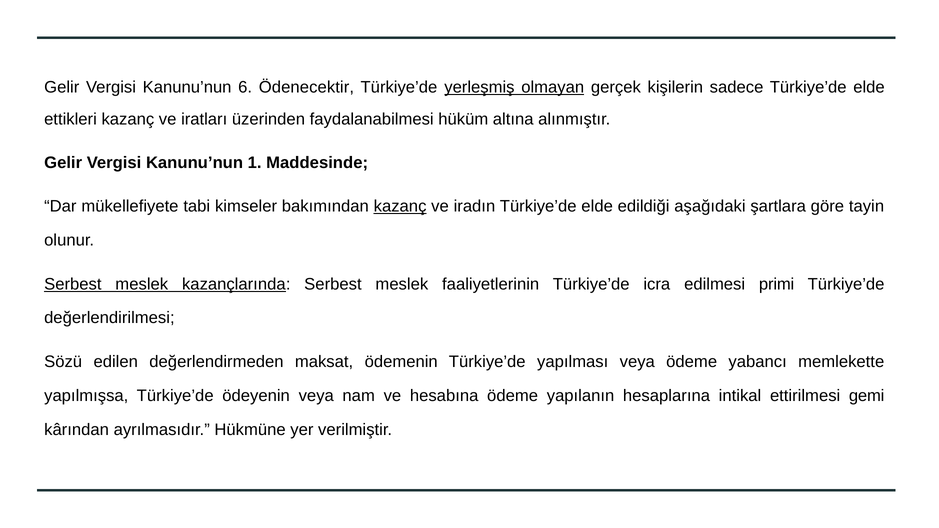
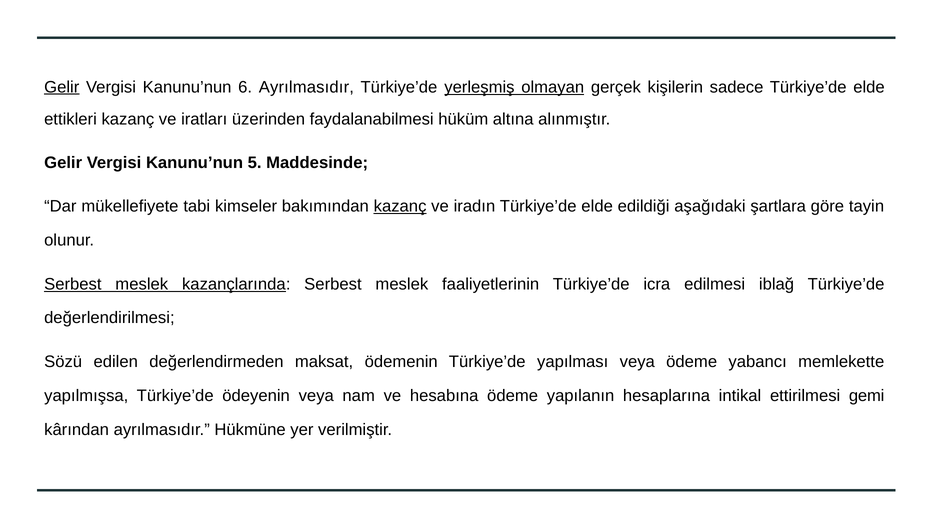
Gelir underline: none -> present (62, 87)
6 Ödenecektir: Ödenecektir -> Ayrılmasıdır (306, 87)
1: 1 -> 5 (255, 163)
primi: primi -> iblağ (777, 284)
